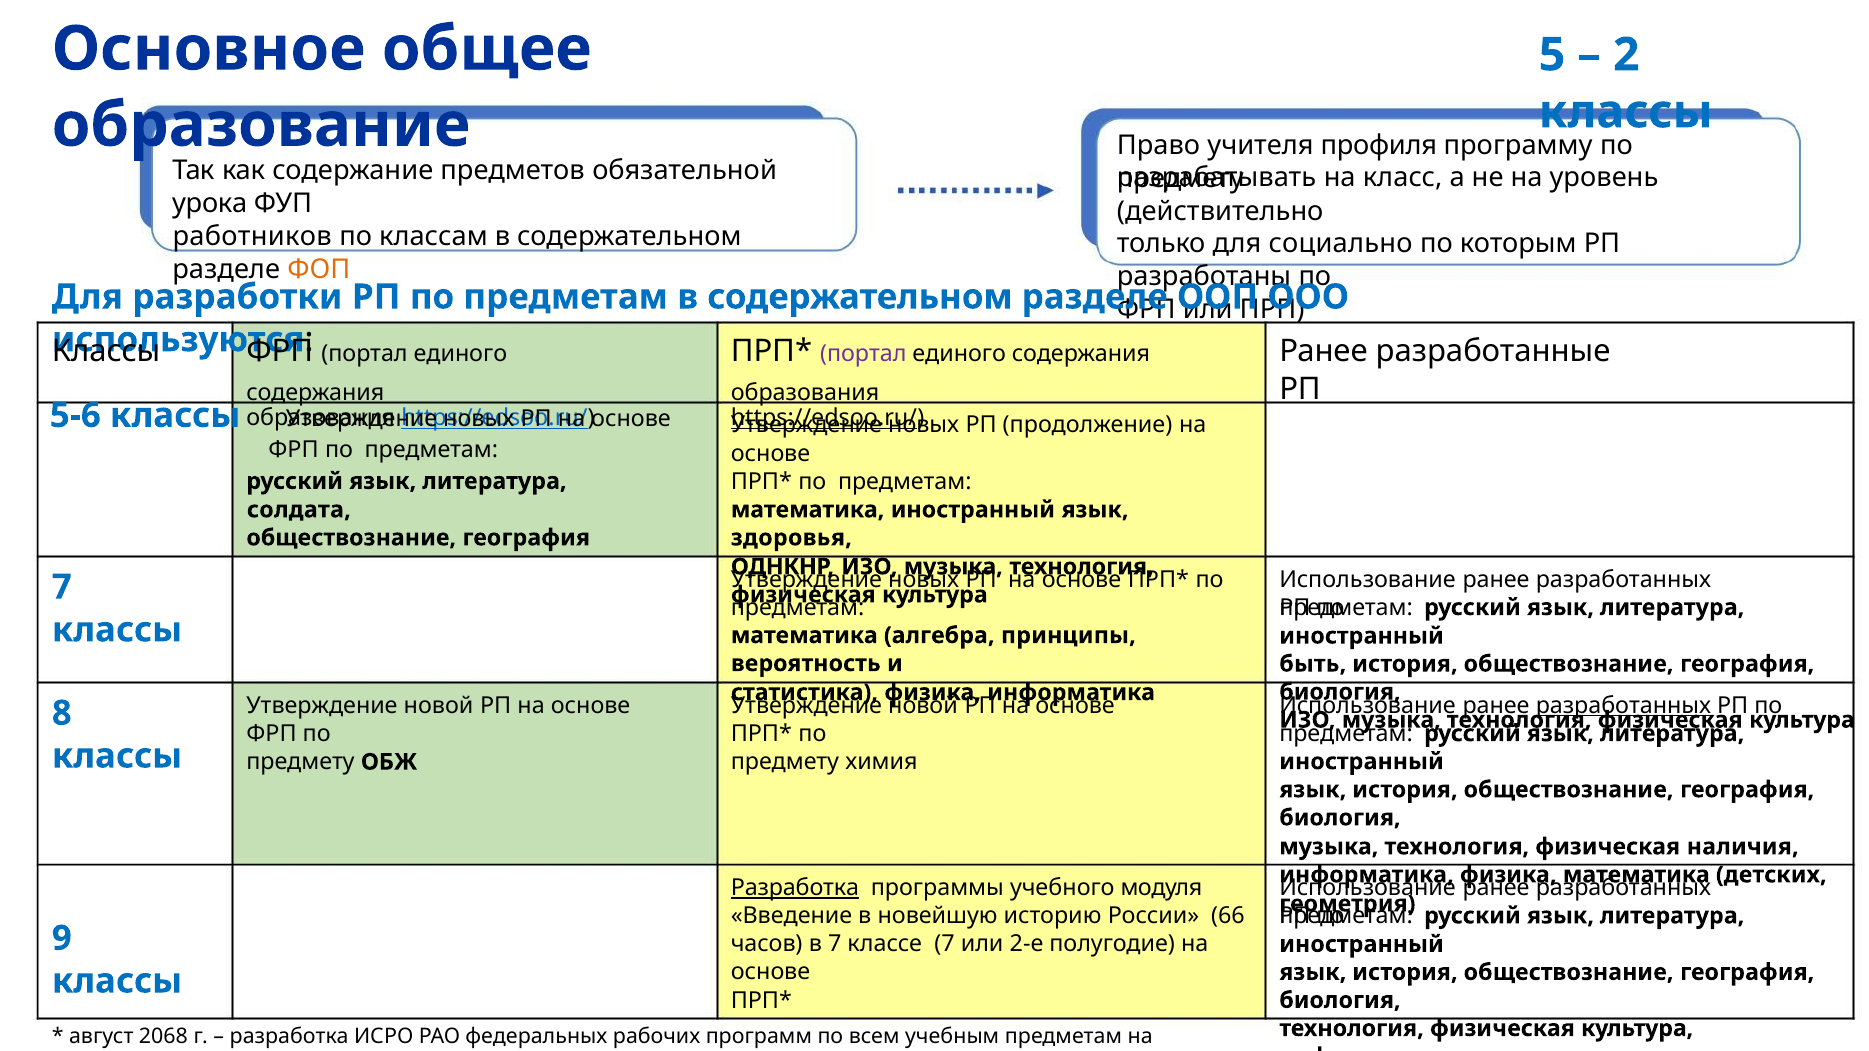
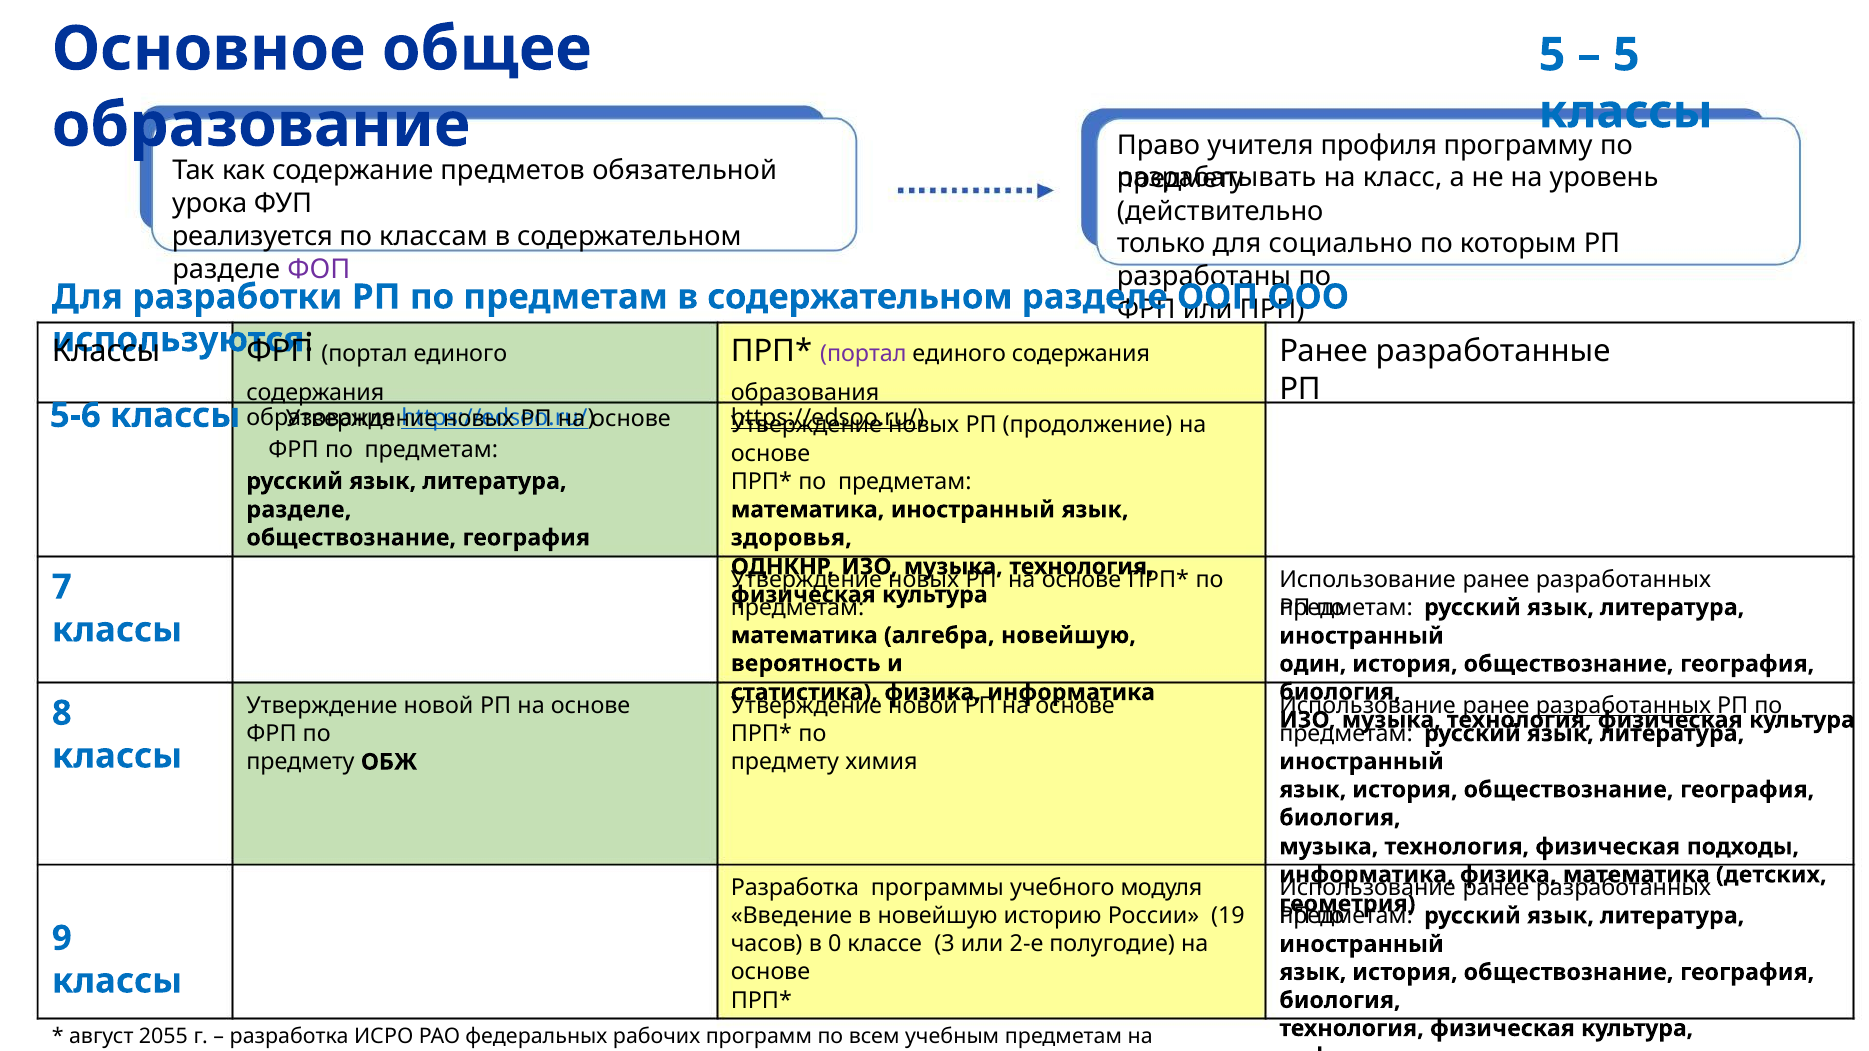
2: 2 -> 5 (1626, 55)
работников: работников -> реализуется (252, 236)
ФОП colour: orange -> purple (319, 269)
солдата: солдата -> разделе (299, 510)
алгебра принципы: принципы -> новейшую (1068, 636)
быть: быть -> один (1313, 664)
наличия: наличия -> подходы (1743, 847)
Разработка underline: present -> none (795, 888)
66: 66 -> 19 (1228, 916)
в 7: 7 -> 0 (835, 944)
классе 7: 7 -> 3 (945, 944)
2068: 2068 -> 2055 (163, 1036)
